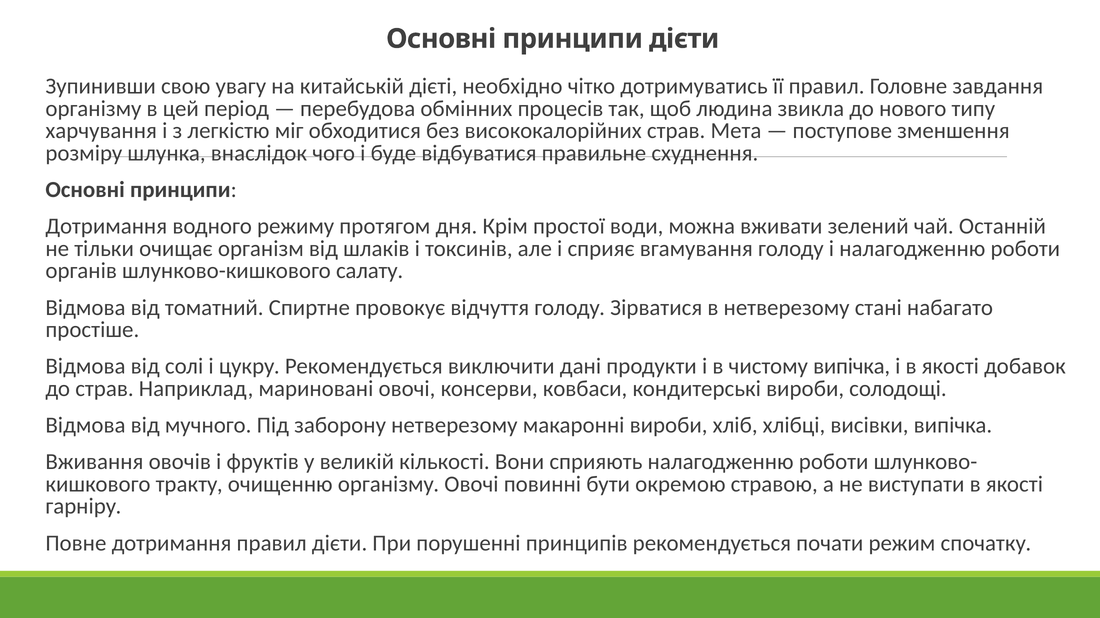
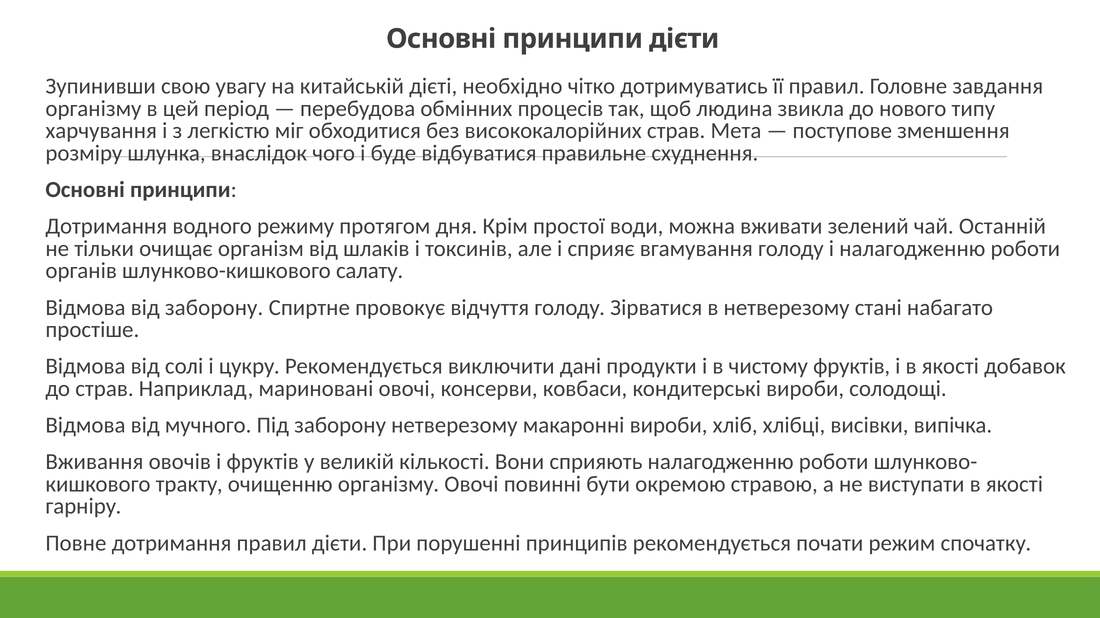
від томатний: томатний -> заборону (214, 308)
чистому випічка: випічка -> фруктів (852, 367)
